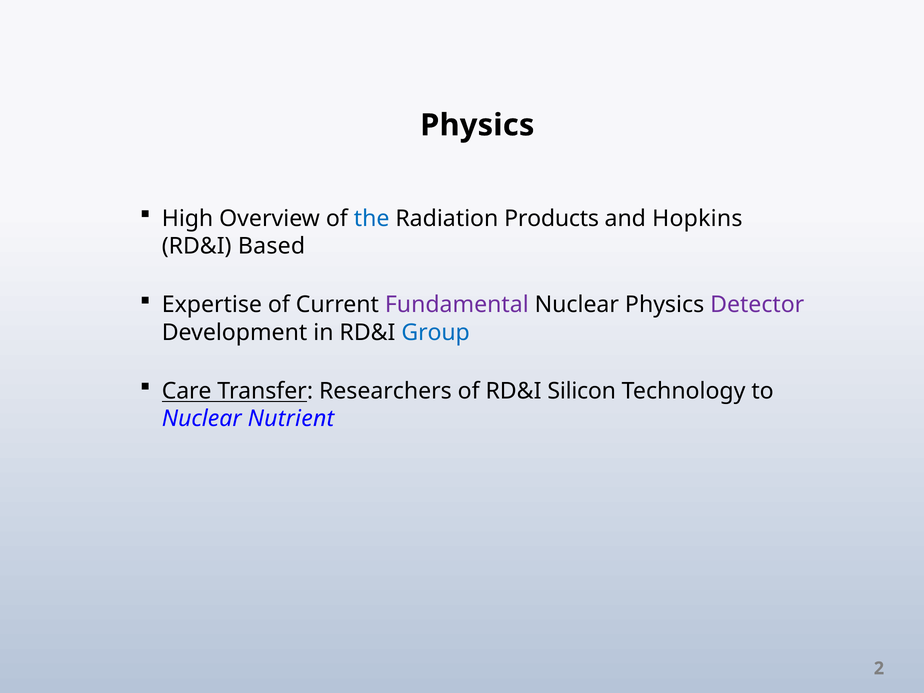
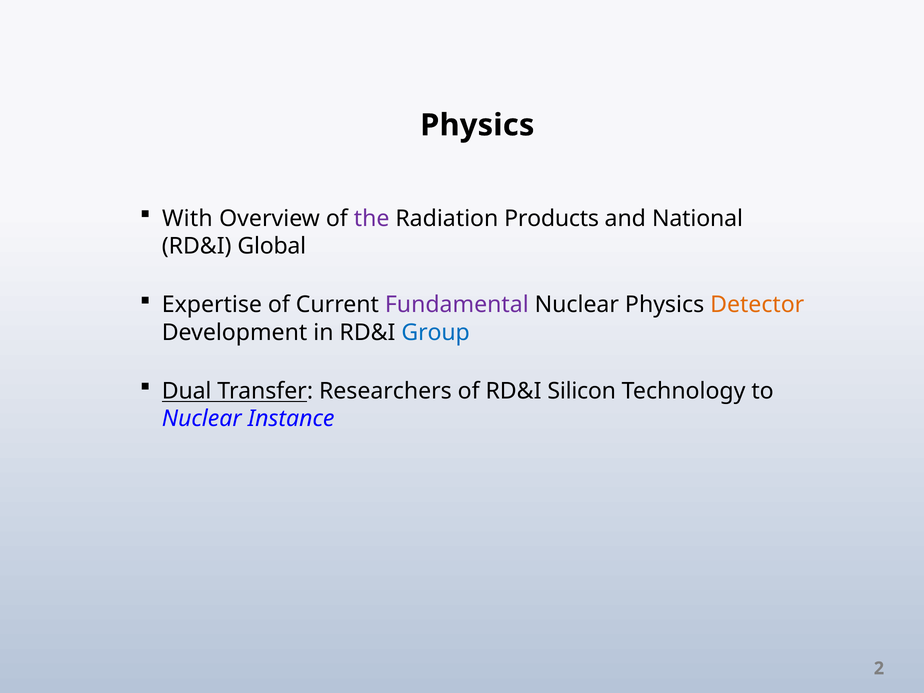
High: High -> With (187, 219)
the colour: blue -> purple (372, 219)
Hopkins: Hopkins -> National (698, 219)
Based: Based -> Global (272, 246)
Detector colour: purple -> orange (757, 305)
Care: Care -> Dual (187, 391)
Nutrient: Nutrient -> Instance (291, 419)
